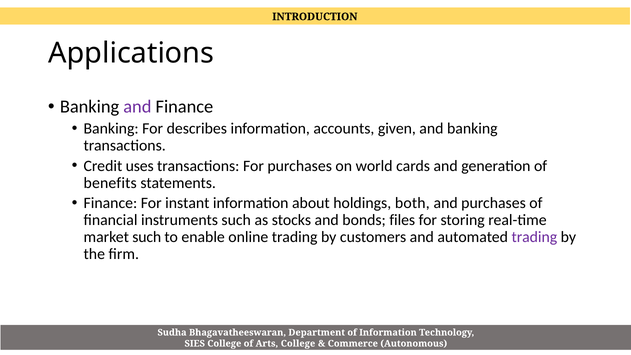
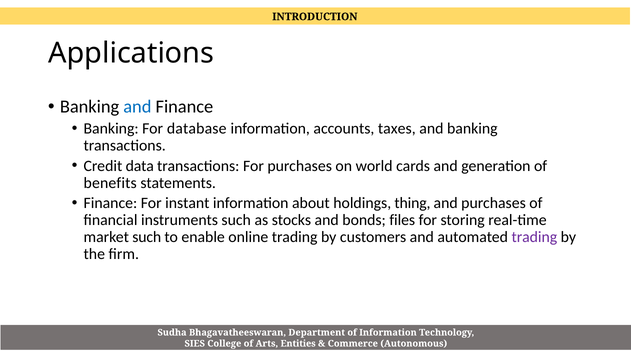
and colour: purple -> blue (137, 107)
describes: describes -> database (197, 128)
given: given -> taxes (397, 128)
uses: uses -> data (140, 166)
both: both -> thing (412, 203)
Arts College: College -> Entities (298, 343)
